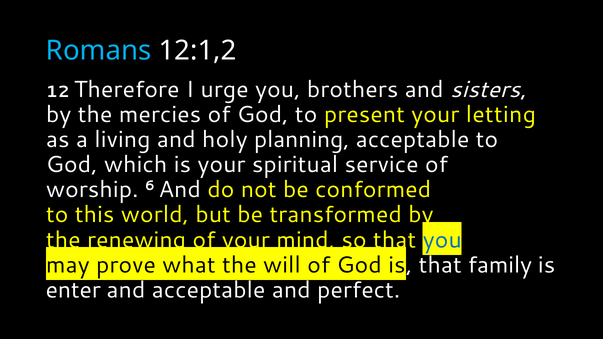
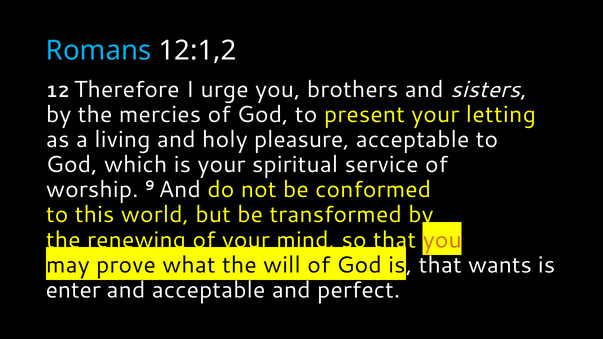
planning: planning -> pleasure (302, 140)
6: 6 -> 9 (150, 186)
you colour: blue -> orange (442, 240)
family: family -> wants (500, 265)
